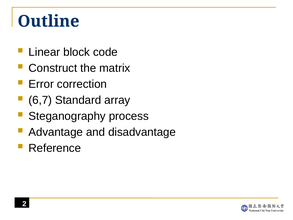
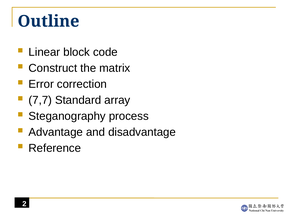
6,7: 6,7 -> 7,7 (40, 100)
